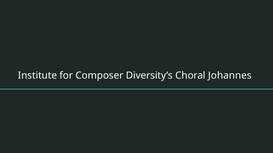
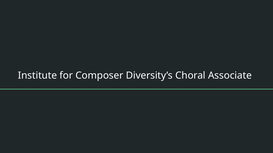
Johannes: Johannes -> Associate (230, 76)
